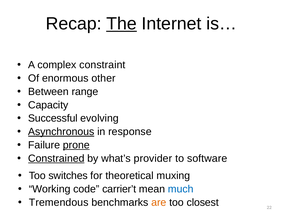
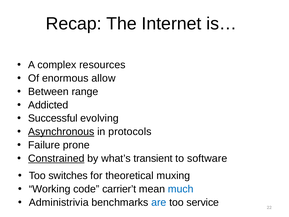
The underline: present -> none (122, 24)
constraint: constraint -> resources (102, 65)
other: other -> allow (104, 78)
Capacity: Capacity -> Addicted (48, 105)
response: response -> protocols (130, 132)
prone underline: present -> none (76, 145)
provider: provider -> transient (153, 158)
Tremendous: Tremendous -> Administrivia (59, 202)
are colour: orange -> blue (159, 202)
closest: closest -> service (203, 202)
